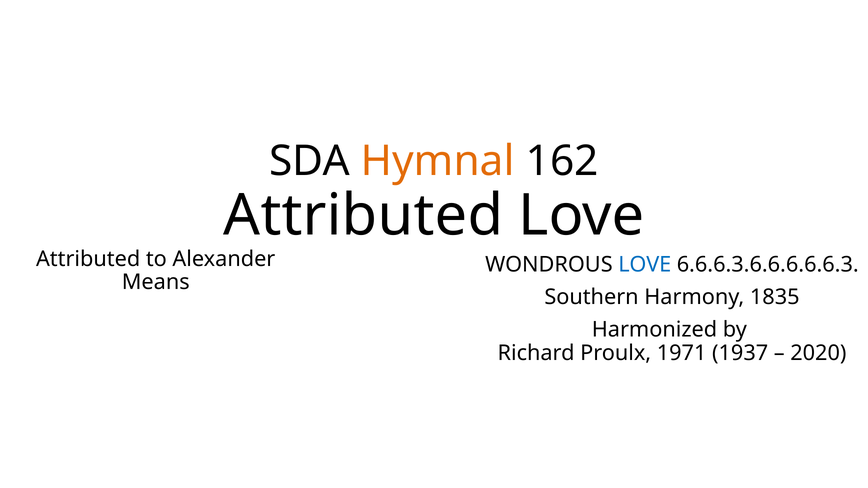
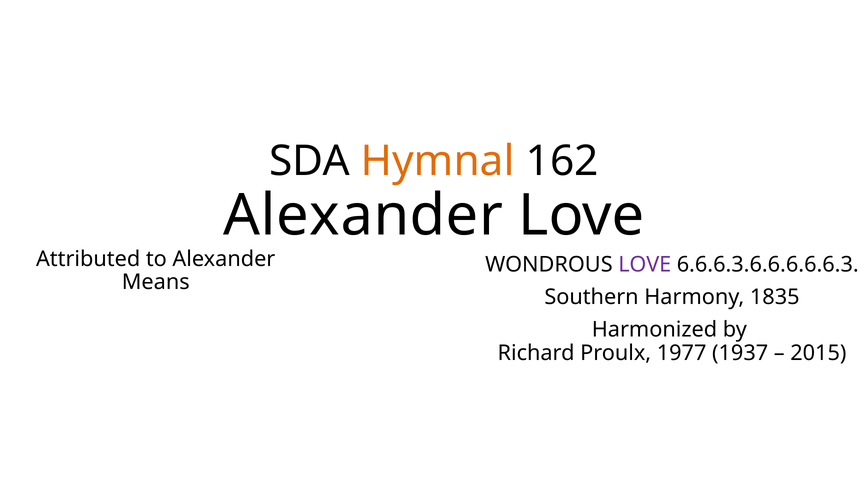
Attributed: Attributed -> Alexander (363, 216)
LOVE colour: blue -> purple (645, 265)
1971: 1971 -> 1977 (682, 353)
2020: 2020 -> 2015 (818, 353)
